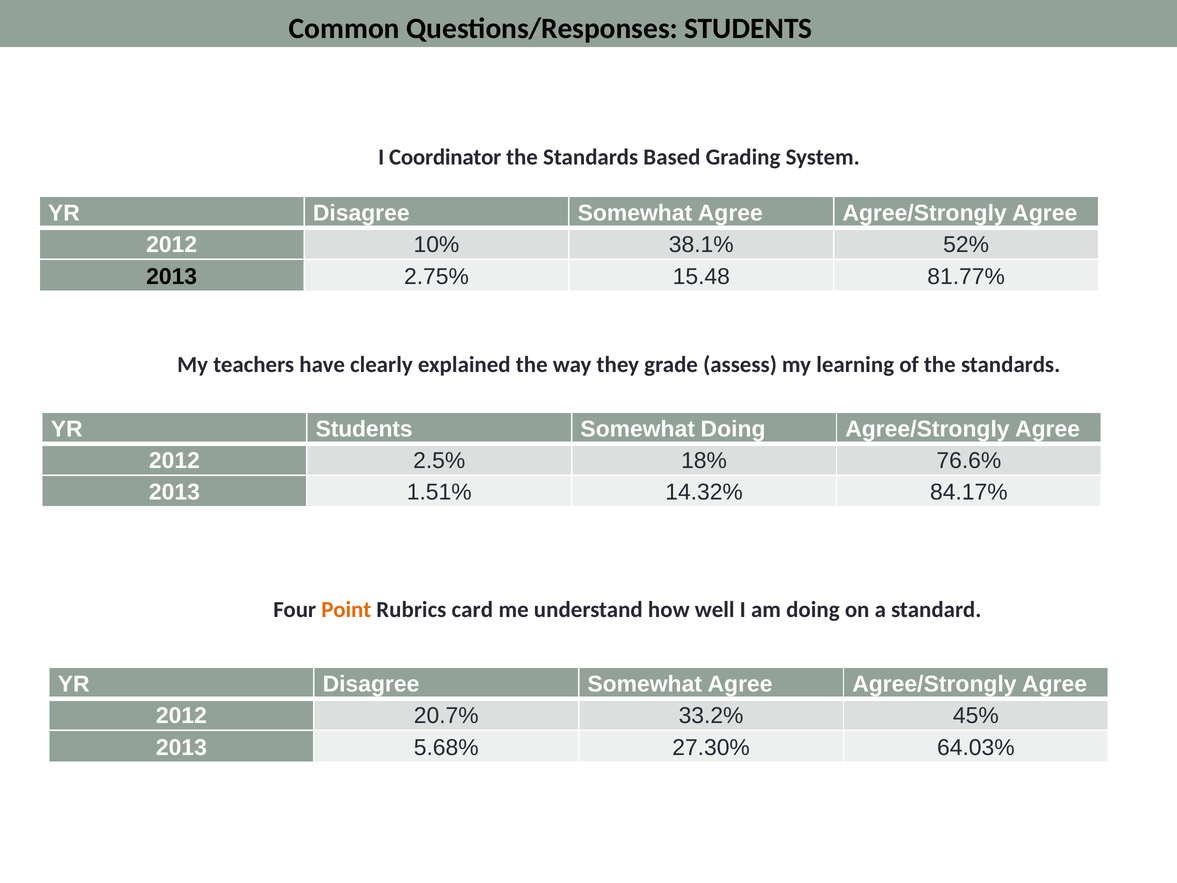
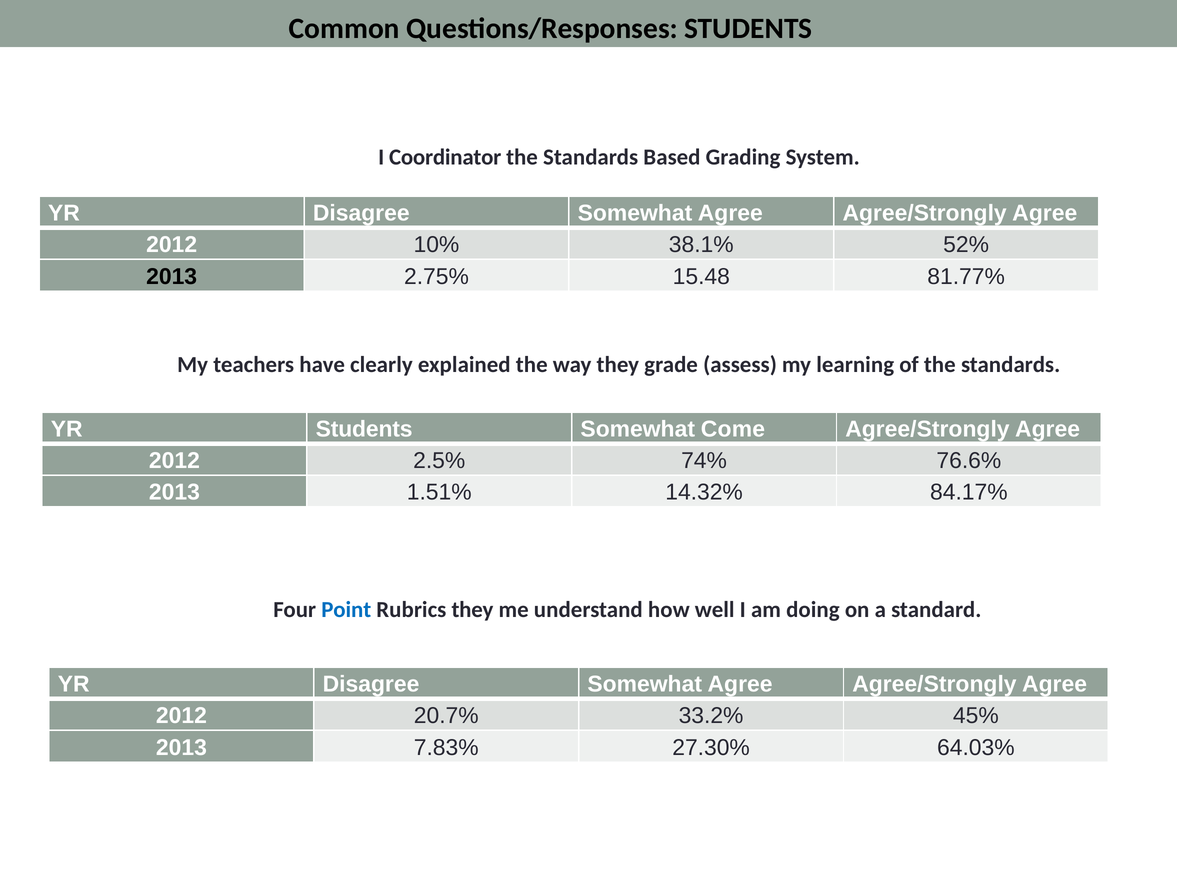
Somewhat Doing: Doing -> Come (733, 429)
18%: 18% -> 74% (704, 461)
Point colour: orange -> blue (346, 610)
Rubrics card: card -> they (472, 610)
5.68%: 5.68% -> 7.83% (446, 747)
